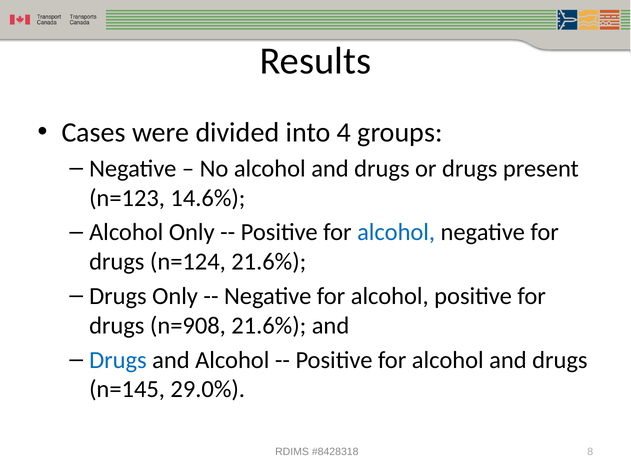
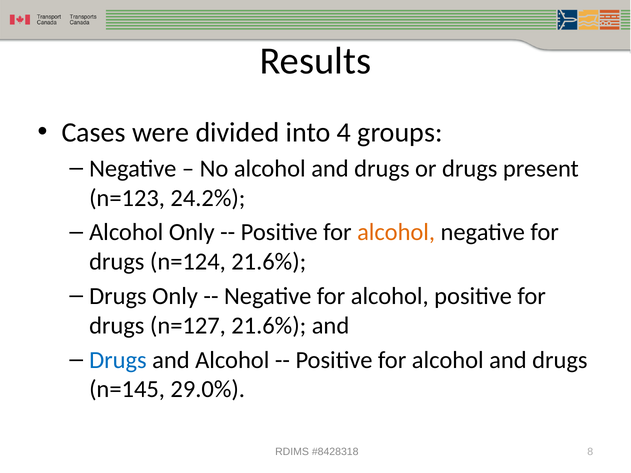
14.6%: 14.6% -> 24.2% (208, 198)
alcohol colour: blue -> orange (396, 232)
n=908: n=908 -> n=127 (188, 326)
